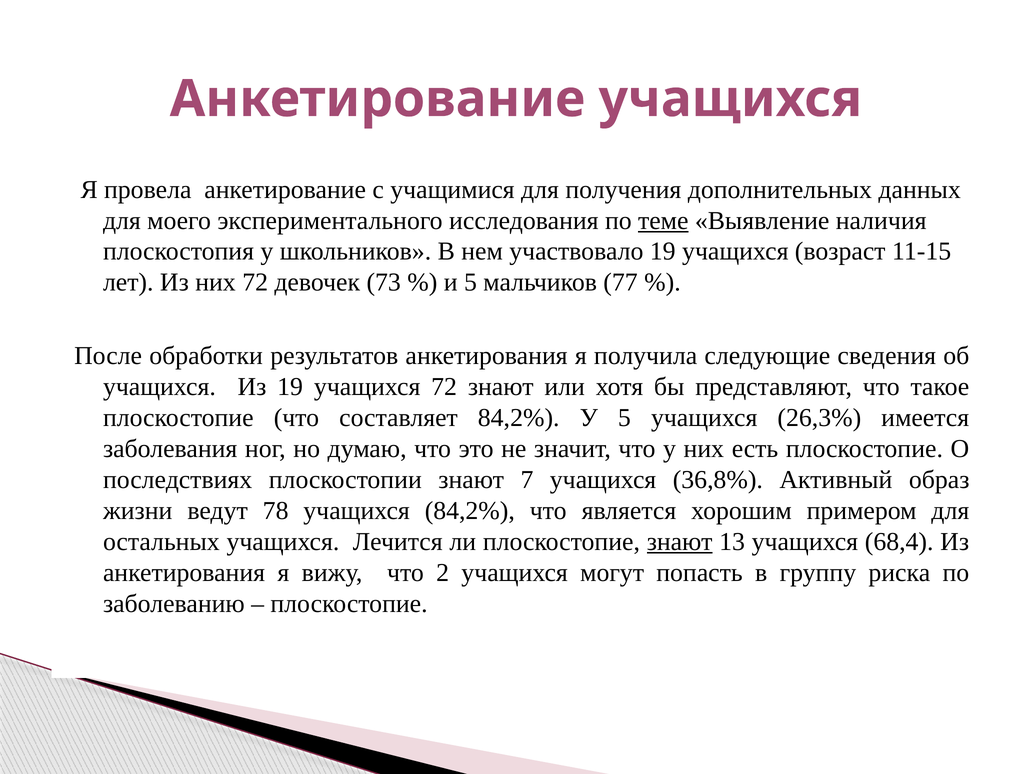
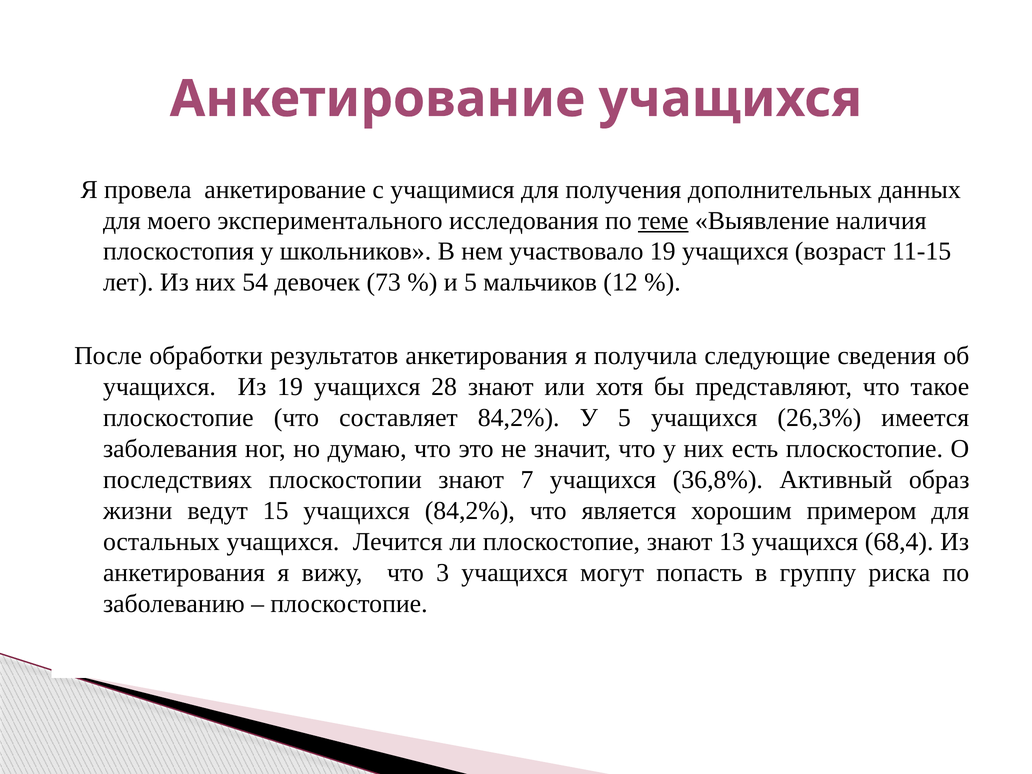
них 72: 72 -> 54 (255, 282)
77: 77 -> 12 (621, 282)
учащихся 72: 72 -> 28 (444, 387)
78: 78 -> 15 (276, 511)
знают underline: present -> none (680, 542)
2: 2 -> 3 (443, 573)
